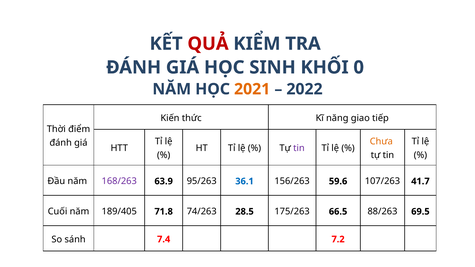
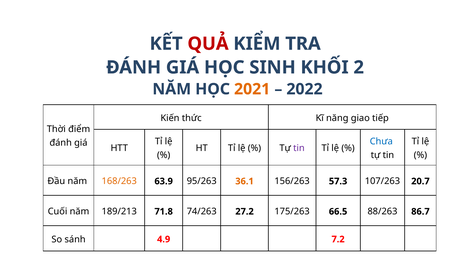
0: 0 -> 2 (359, 67)
Chưa colour: orange -> blue (381, 142)
168/263 colour: purple -> orange (119, 181)
36.1 colour: blue -> orange (245, 181)
59.6: 59.6 -> 57.3 (338, 181)
41.7: 41.7 -> 20.7 (420, 181)
189/405: 189/405 -> 189/213 (119, 212)
28.5: 28.5 -> 27.2 (245, 212)
69.5: 69.5 -> 86.7 (420, 212)
7.4: 7.4 -> 4.9 (164, 239)
